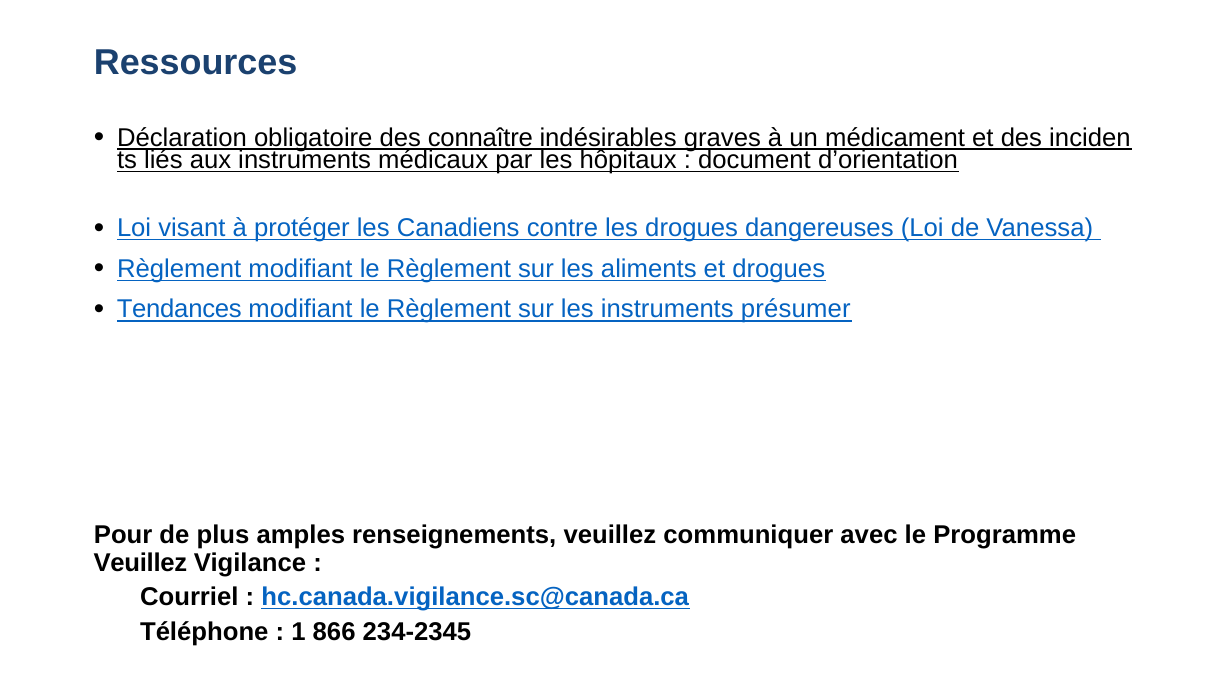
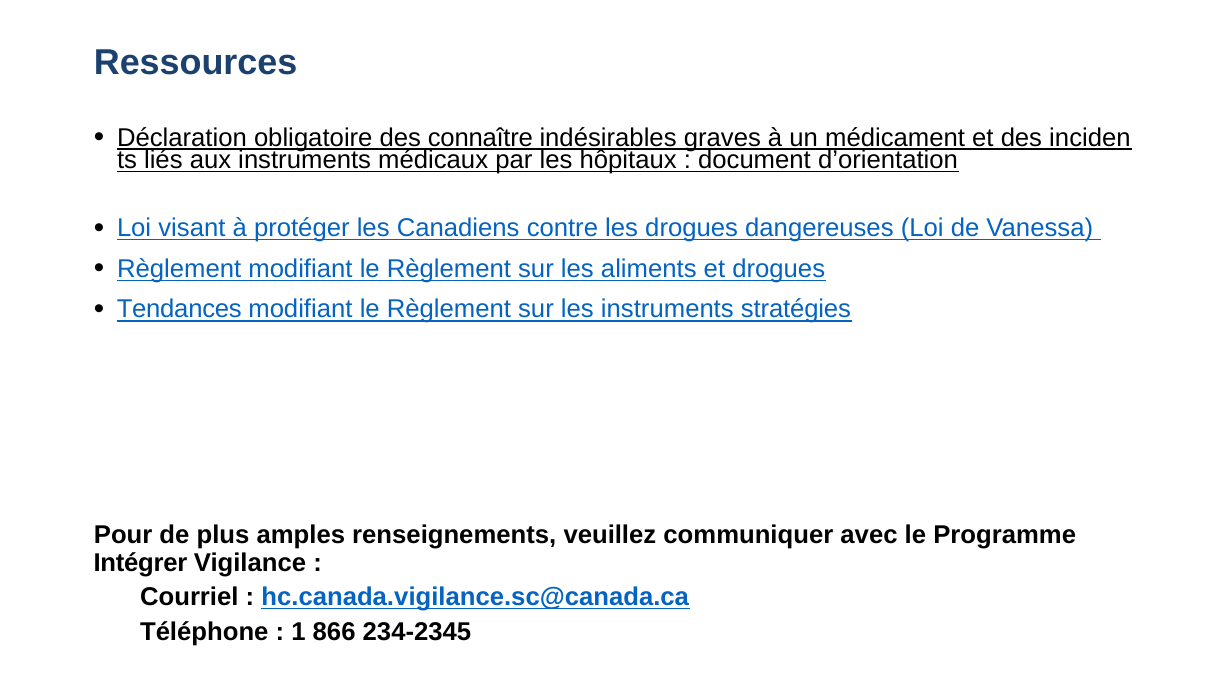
présumer: présumer -> stratégies (796, 310)
Veuillez: Veuillez -> Intégrer (140, 563)
